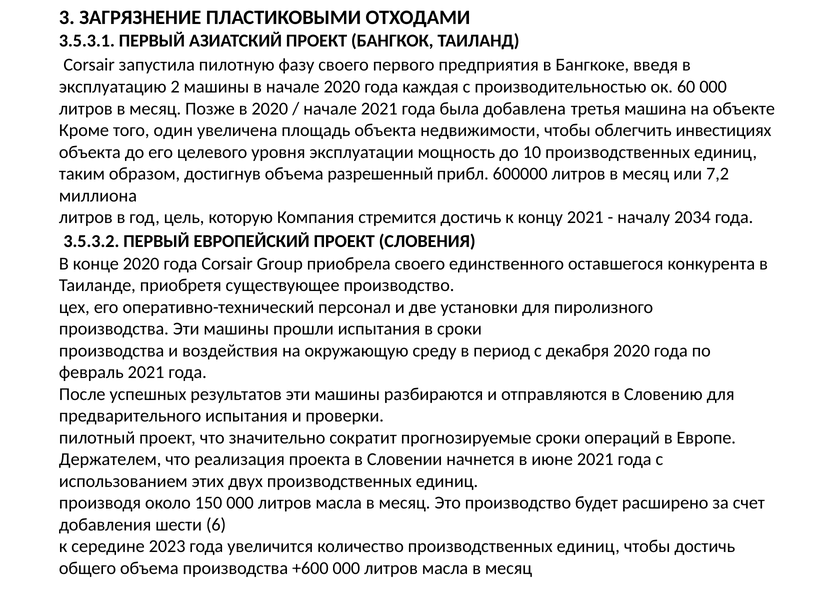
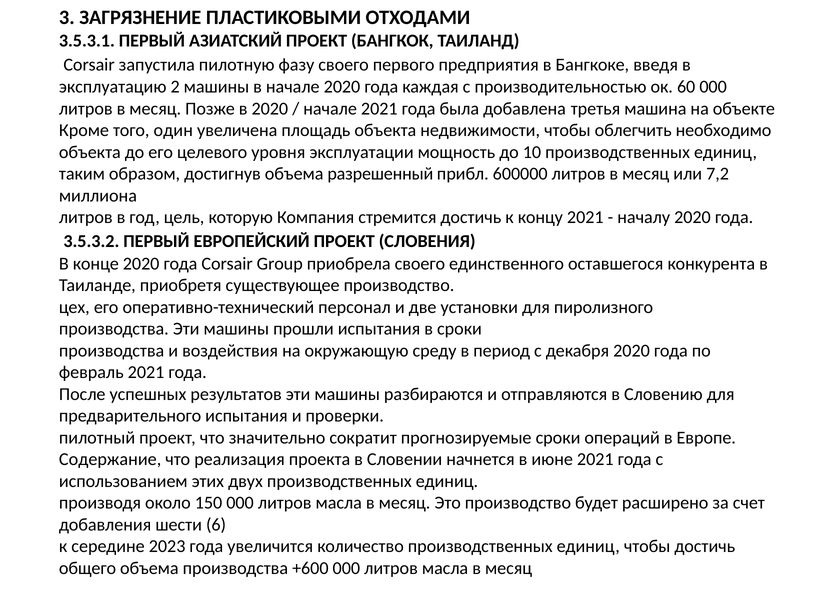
инвестициях: инвестициях -> необходимо (724, 130)
началу 2034: 2034 -> 2020 (692, 217)
Держателем: Держателем -> Содержание (110, 459)
